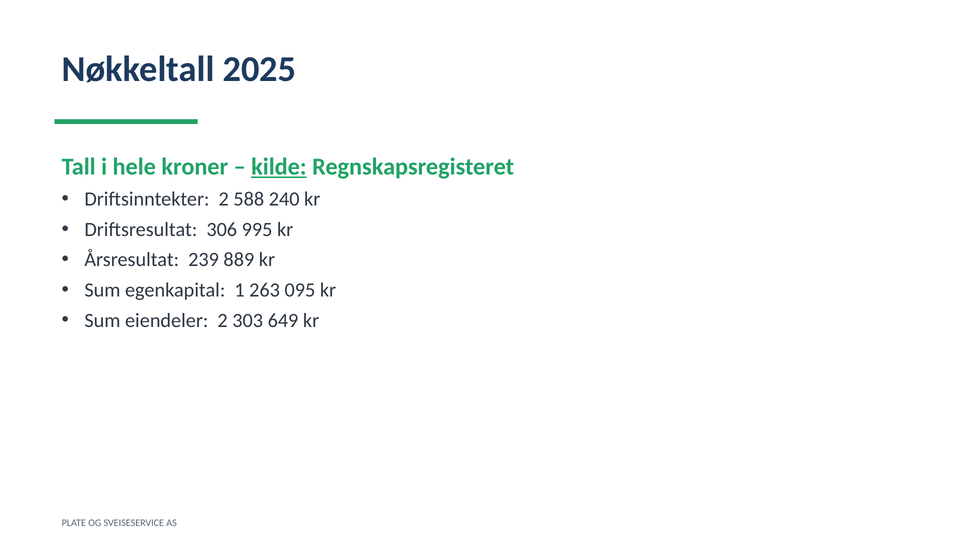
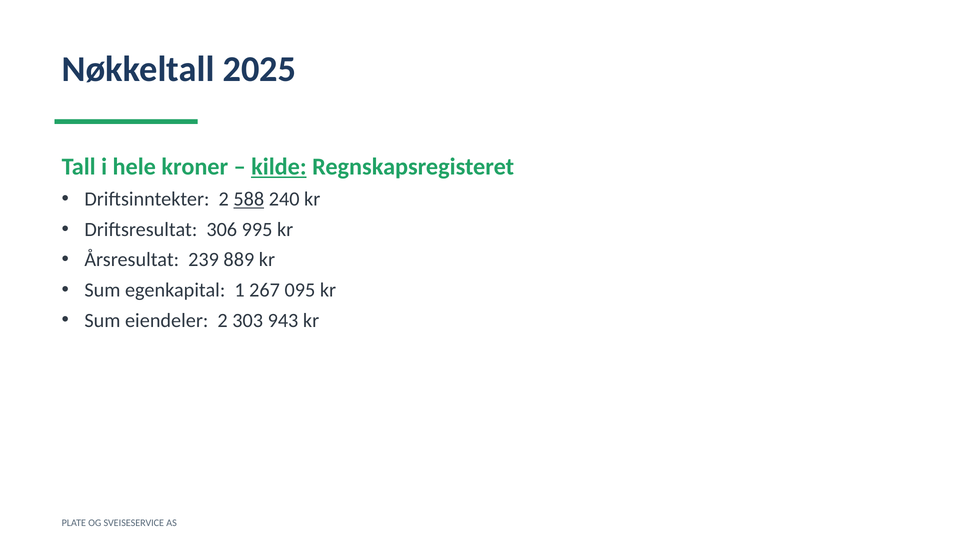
588 underline: none -> present (249, 199)
263: 263 -> 267 (265, 290)
649: 649 -> 943 (283, 321)
